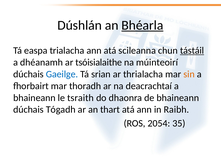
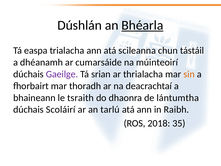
tástáil underline: present -> none (192, 50)
tsóisialaithe: tsóisialaithe -> cumarsáide (99, 62)
Gaeilge colour: blue -> purple (62, 74)
de bhaineann: bhaineann -> lántumtha (178, 98)
Tógadh: Tógadh -> Scoláirí (61, 109)
thart: thart -> tarlú (110, 109)
2054: 2054 -> 2018 (159, 123)
